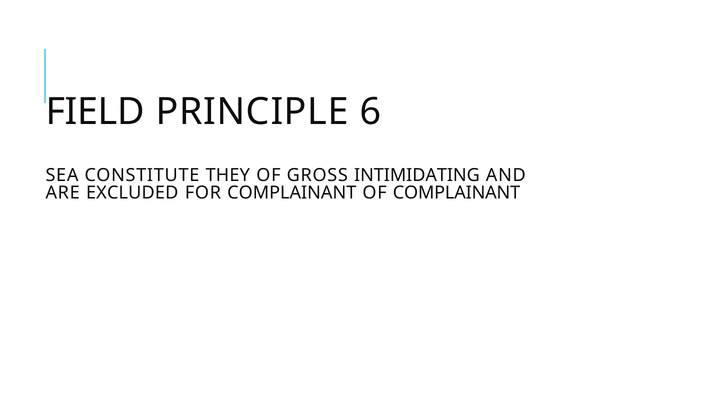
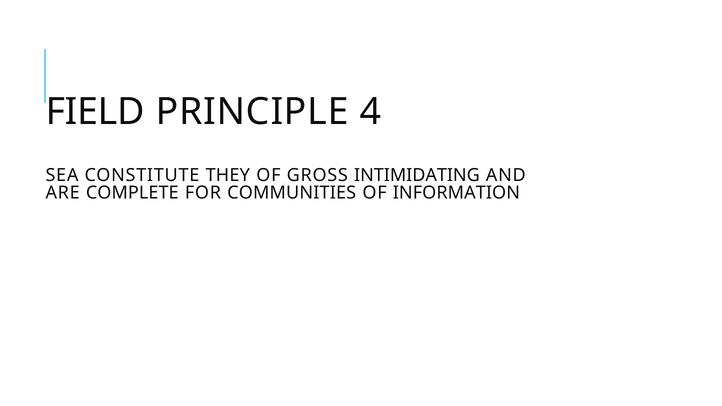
6: 6 -> 4 (371, 112)
EXCLUDED: EXCLUDED -> COMPLETE (132, 193)
FOR COMPLAINANT: COMPLAINANT -> COMMUNITIES (292, 193)
OF COMPLAINANT: COMPLAINANT -> INFORMATION (456, 193)
